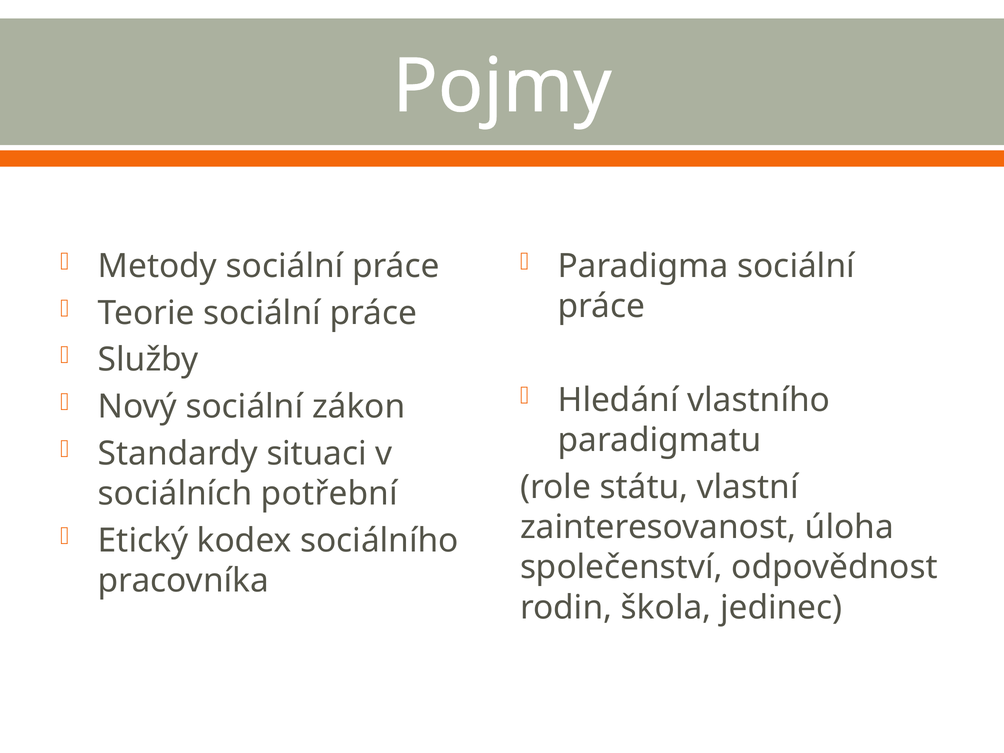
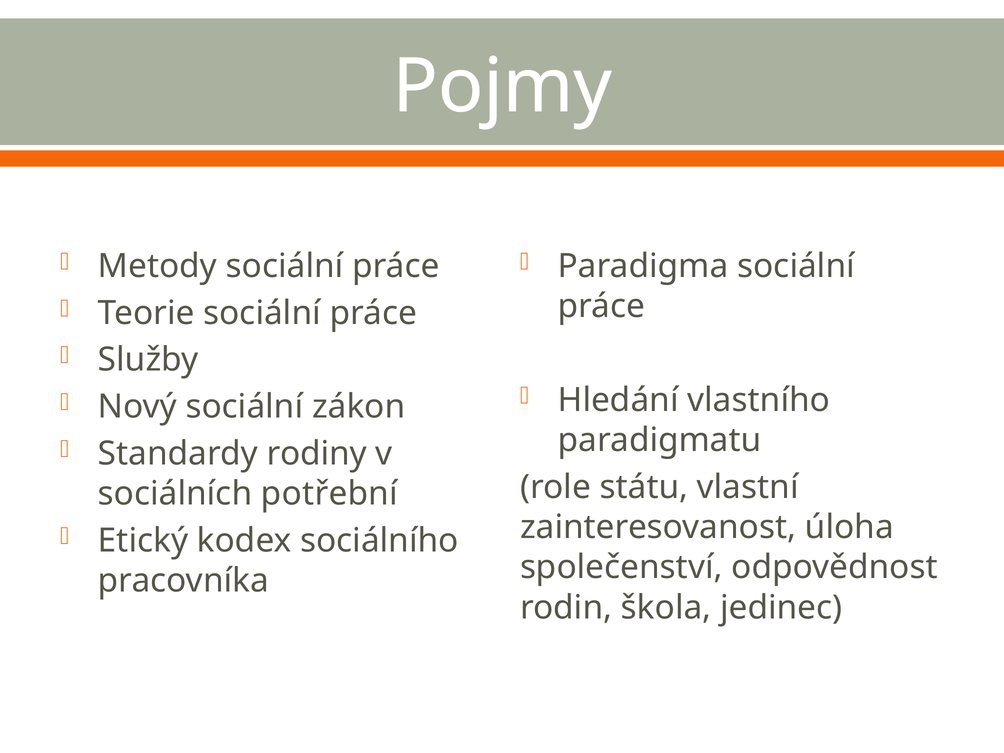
situaci: situaci -> rodiny (317, 454)
